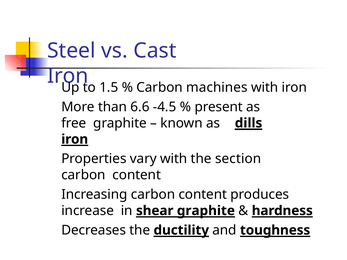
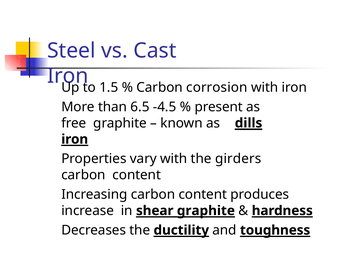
machines: machines -> corrosion (217, 87)
6.6: 6.6 -> 6.5 (140, 107)
section: section -> girders (238, 159)
